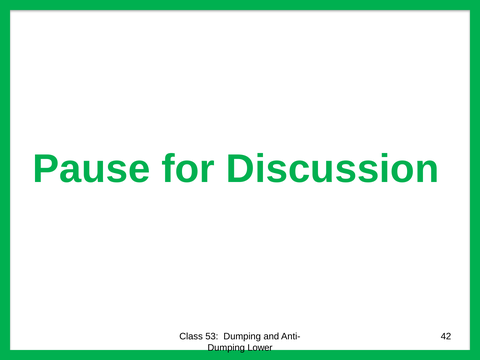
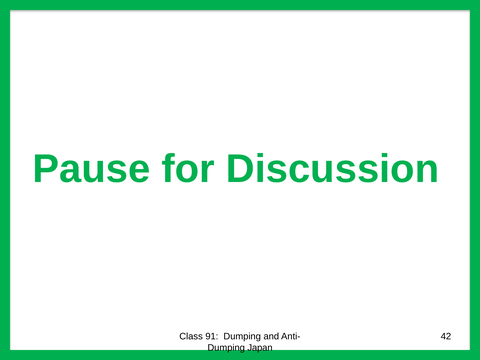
53: 53 -> 91 (212, 336)
Lower: Lower -> Japan (260, 348)
